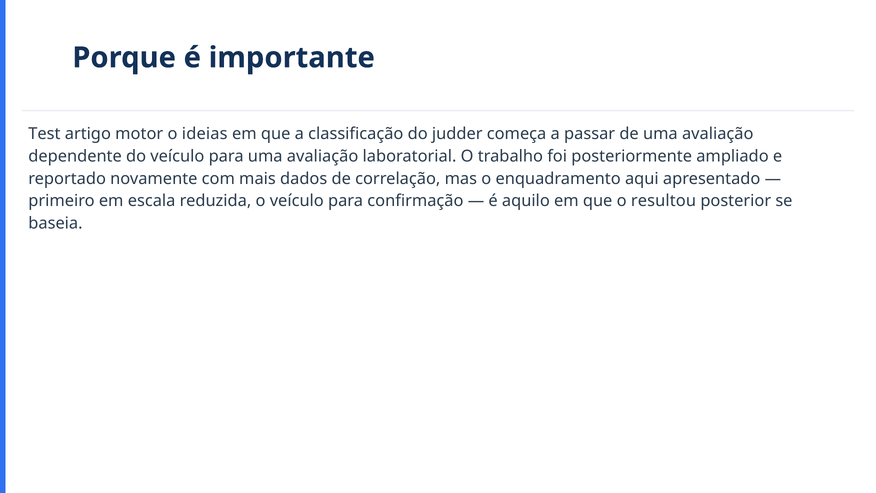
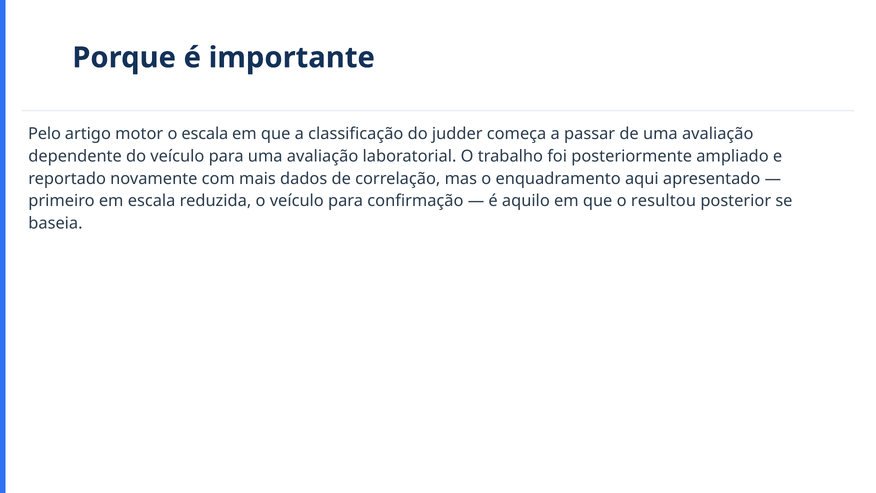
Test: Test -> Pelo (45, 134)
o ideias: ideias -> escala (205, 134)
